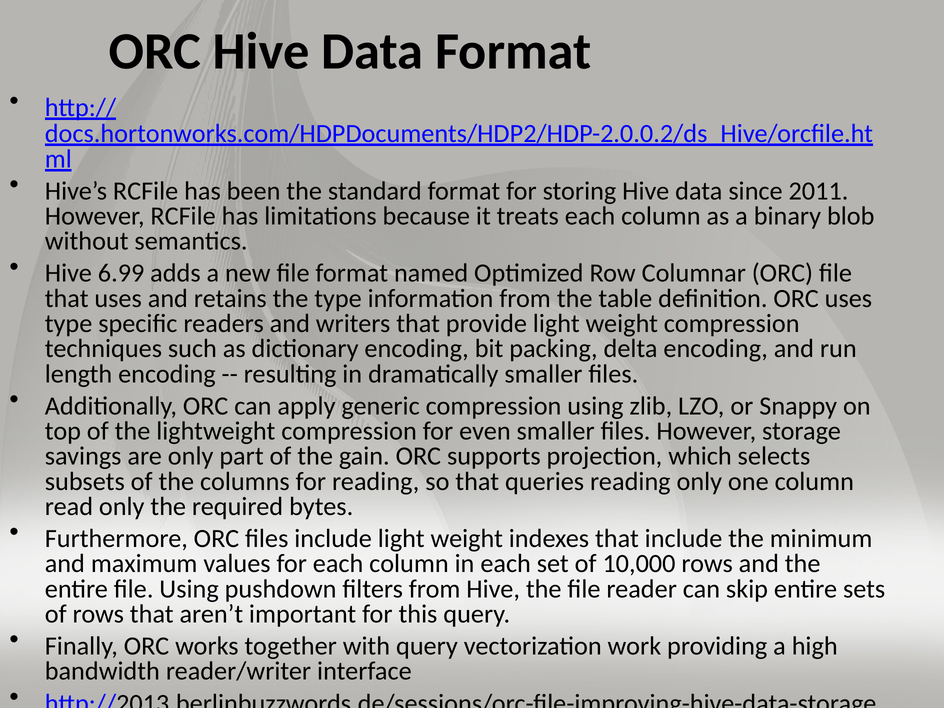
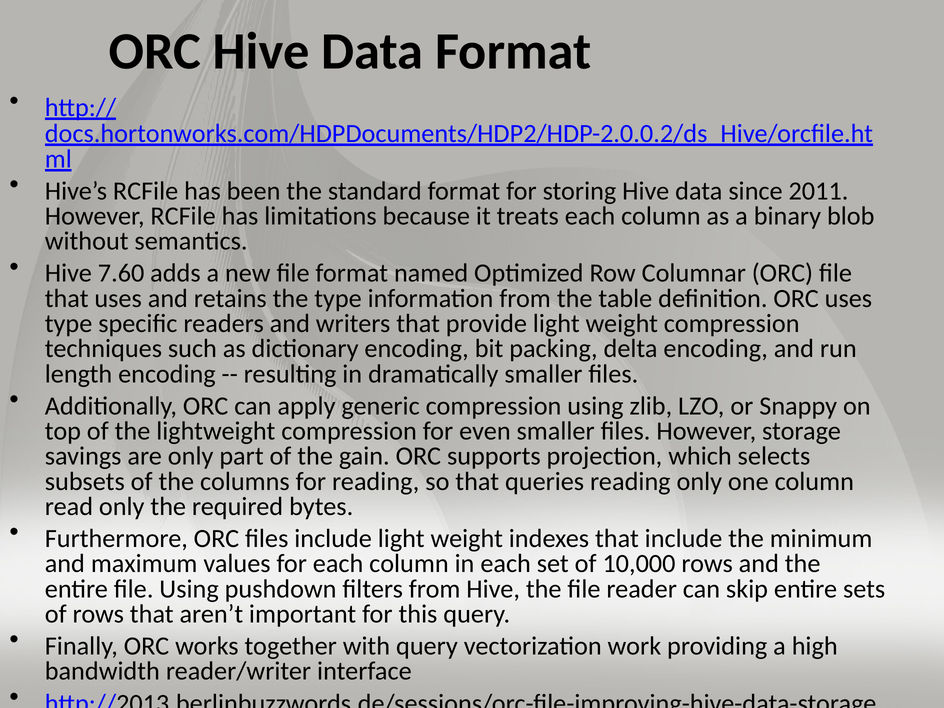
6.99: 6.99 -> 7.60 (121, 273)
